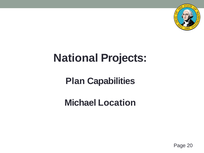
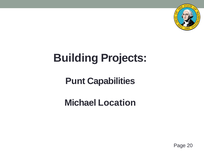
National: National -> Building (76, 58)
Plan: Plan -> Punt (75, 81)
